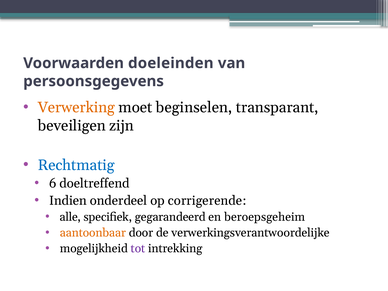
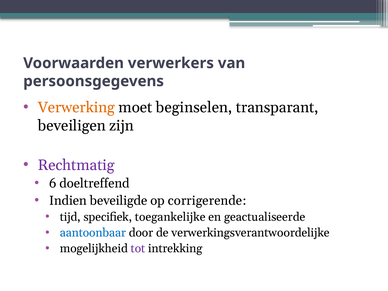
doeleinden: doeleinden -> verwerkers (171, 63)
Rechtmatig colour: blue -> purple (76, 165)
onderdeel: onderdeel -> beveiligde (119, 200)
alle: alle -> tijd (70, 217)
gegarandeerd: gegarandeerd -> toegankelijke (170, 217)
beroepsgeheim: beroepsgeheim -> geactualiseerde (265, 217)
aantoonbaar colour: orange -> blue (93, 233)
